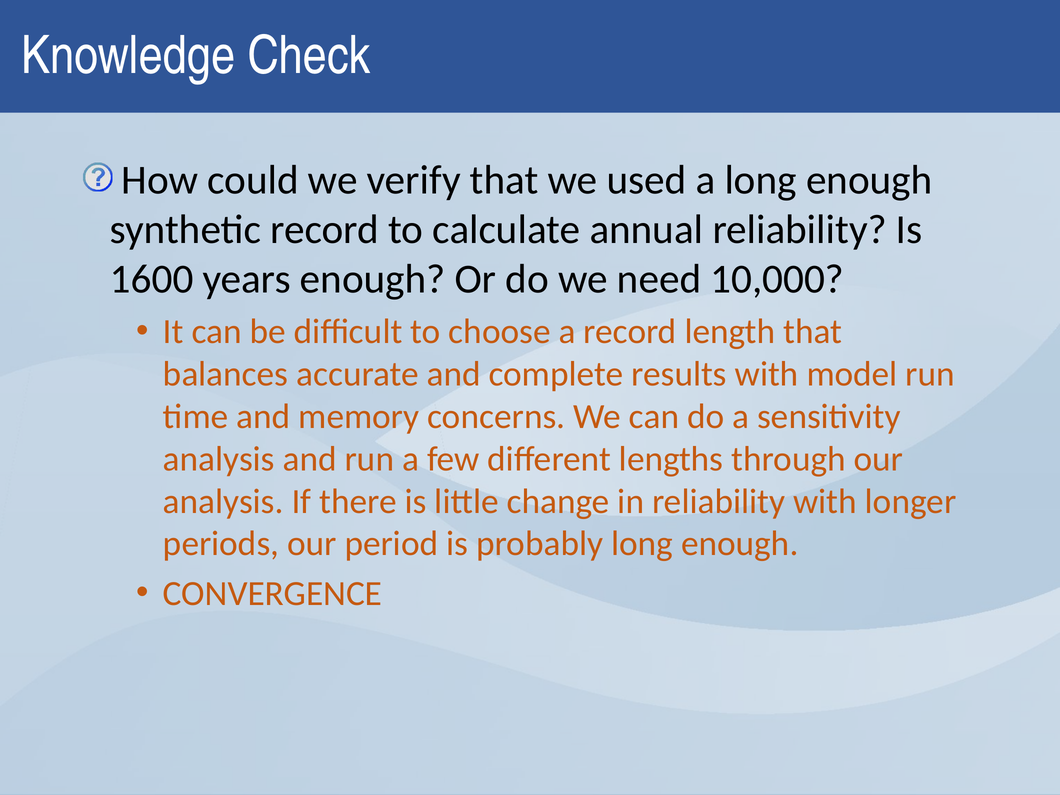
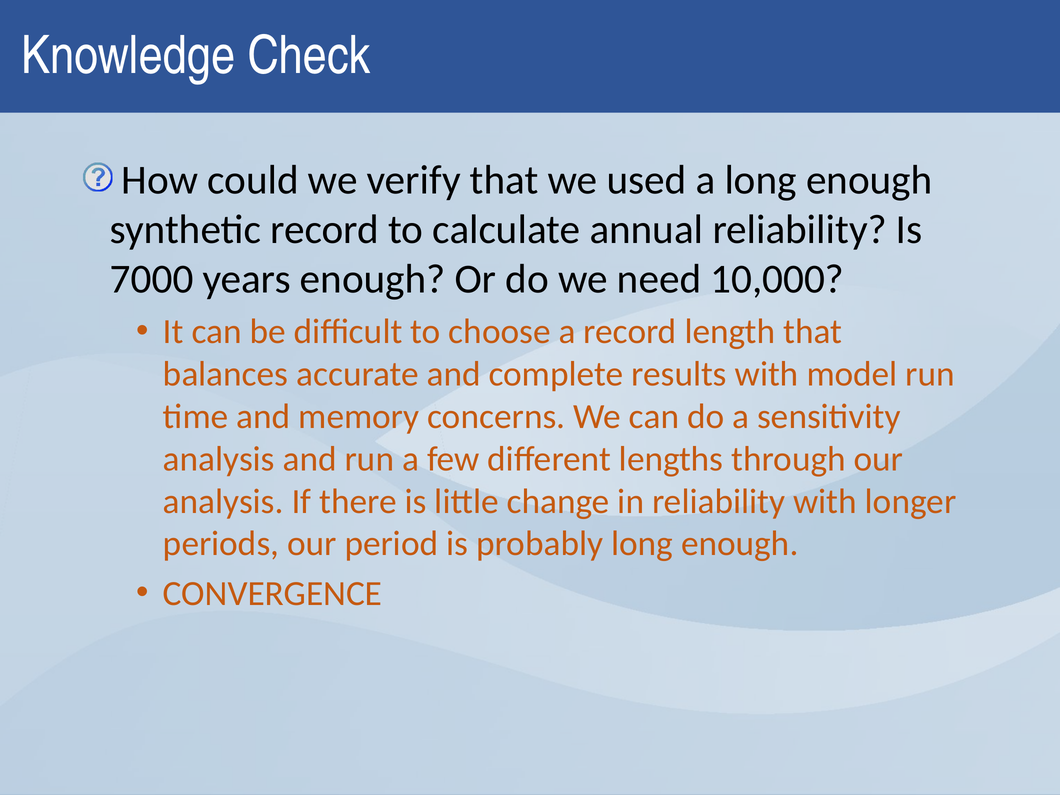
1600: 1600 -> 7000 (152, 279)
